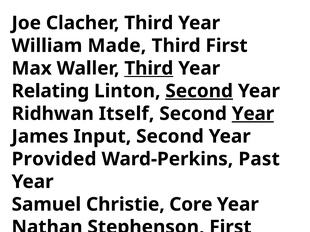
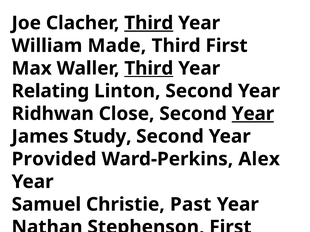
Third underline: none -> present (149, 23)
Second underline: present -> none (199, 91)
Itself: Itself -> Close (127, 114)
Input: Input -> Study (102, 137)
Past: Past -> Alex (259, 159)
Core: Core -> Past (191, 205)
